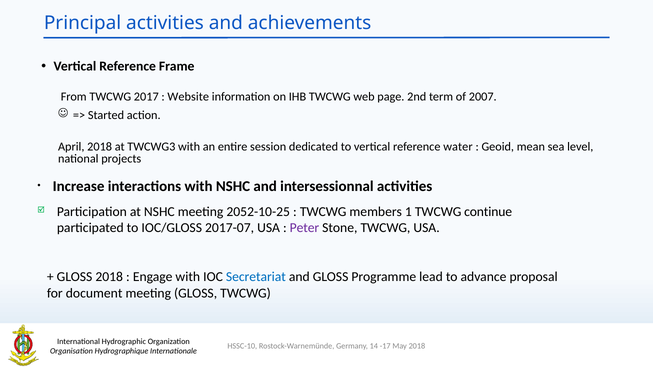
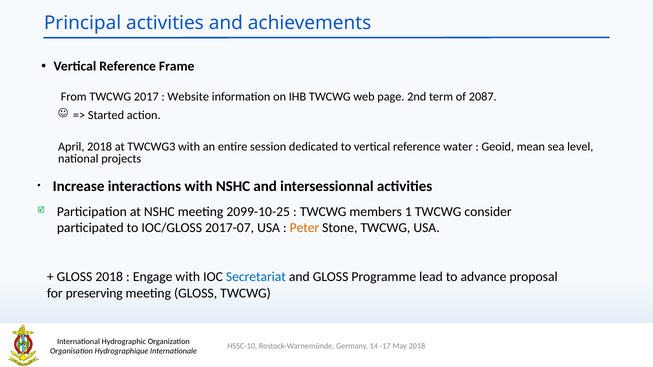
2007: 2007 -> 2087 (483, 97)
2052-10-25: 2052-10-25 -> 2099-10-25 (258, 212)
continue: continue -> consider (488, 212)
Peter colour: purple -> orange (304, 228)
document: document -> preserving (94, 293)
